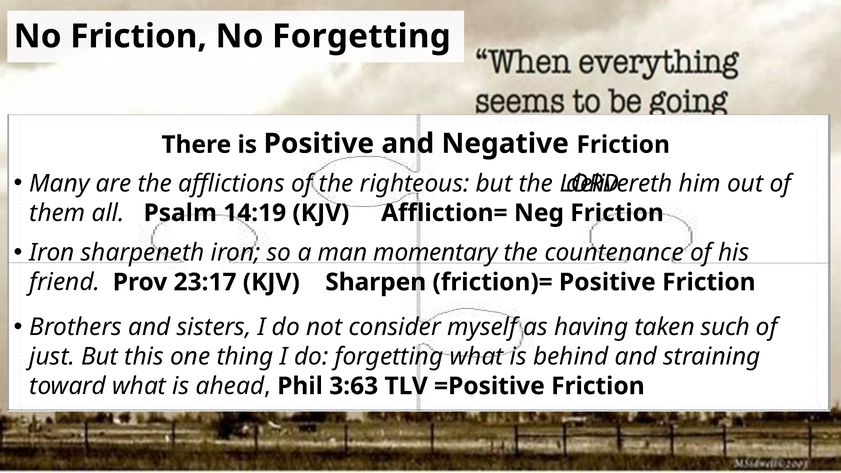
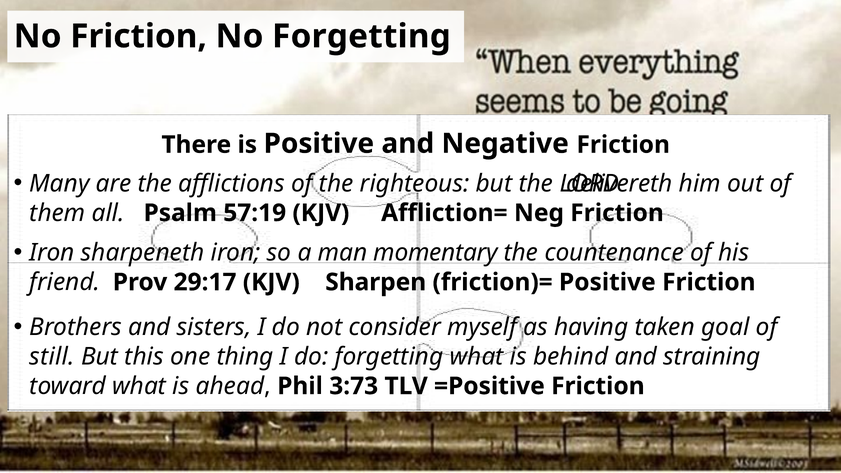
14:19: 14:19 -> 57:19 (255, 213)
23:17: 23:17 -> 29:17 (205, 282)
such: such -> goal (725, 327)
just: just -> still (52, 357)
3:63: 3:63 -> 3:73 (354, 386)
